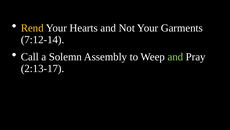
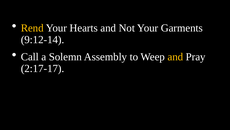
7:12-14: 7:12-14 -> 9:12-14 (43, 40)
and colour: light green -> yellow (175, 57)
2:13-17: 2:13-17 -> 2:17-17 (43, 68)
